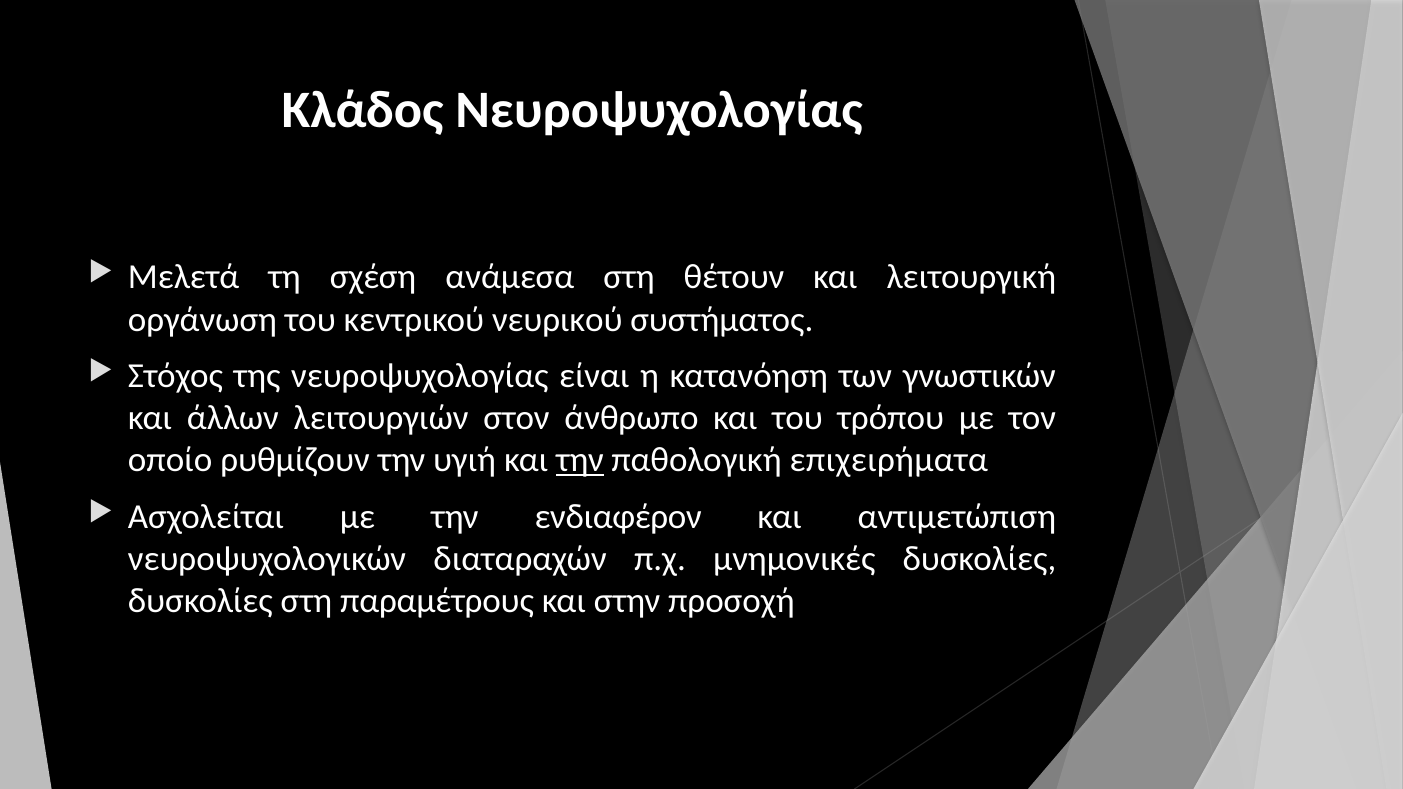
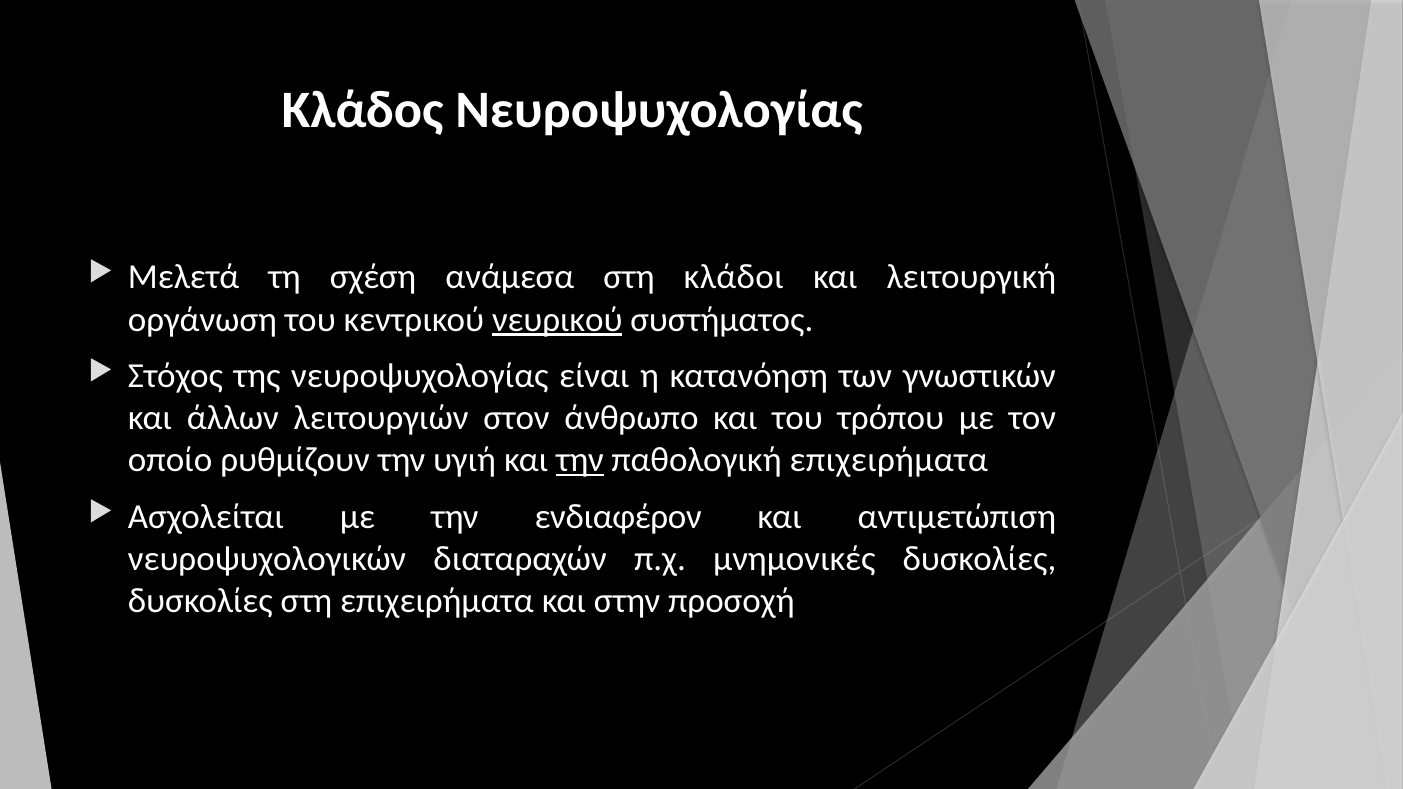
θέτουν: θέτουν -> κλάδοι (734, 277)
νευρικού underline: none -> present (557, 320)
στη παραμέτρους: παραμέτρους -> επιχειρήματα (437, 601)
